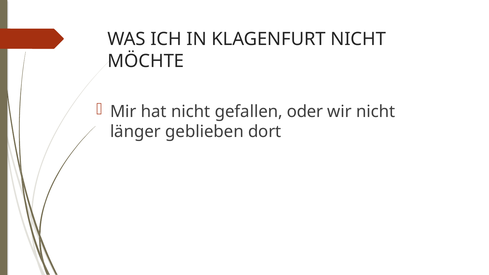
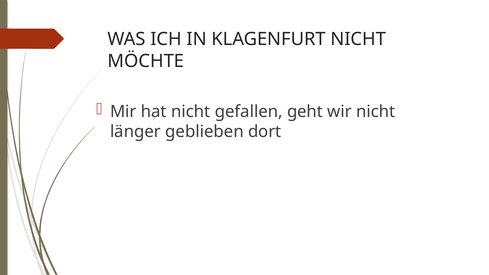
oder: oder -> geht (305, 112)
